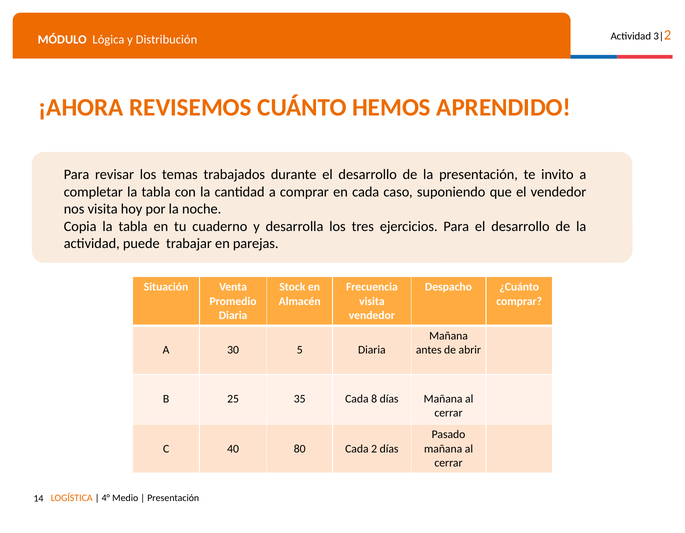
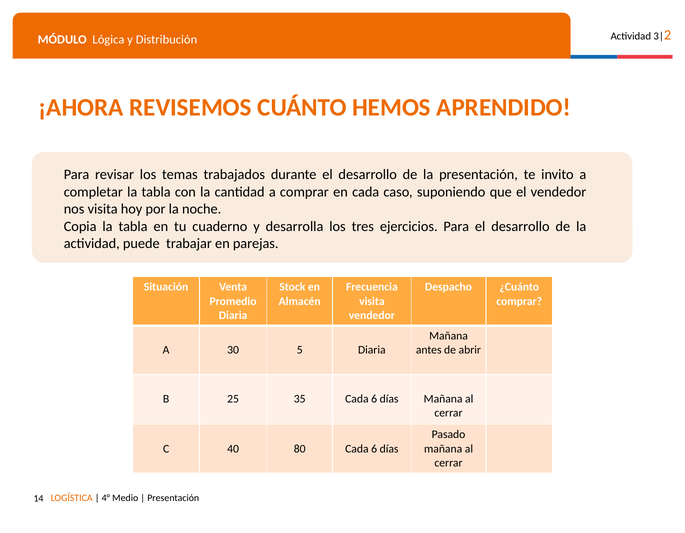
35 Cada 8: 8 -> 6 (374, 399)
80 Cada 2: 2 -> 6 (374, 449)
